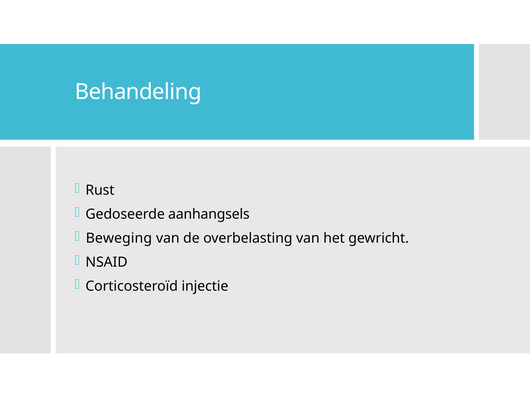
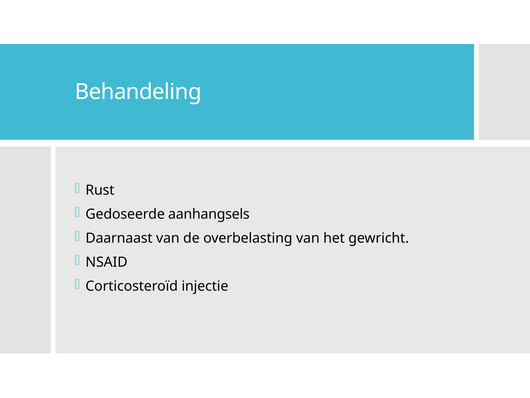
Beweging: Beweging -> Daarnaast (119, 238)
